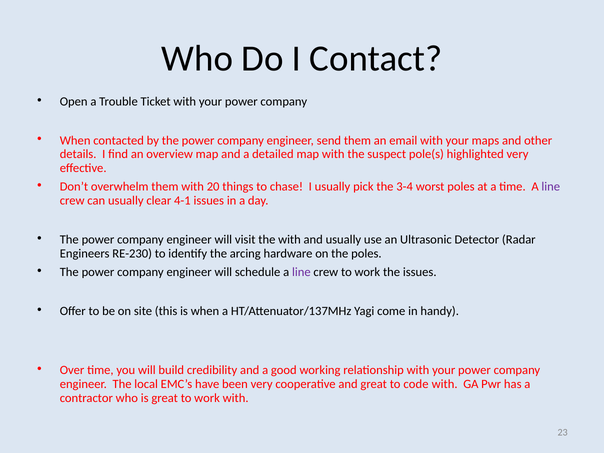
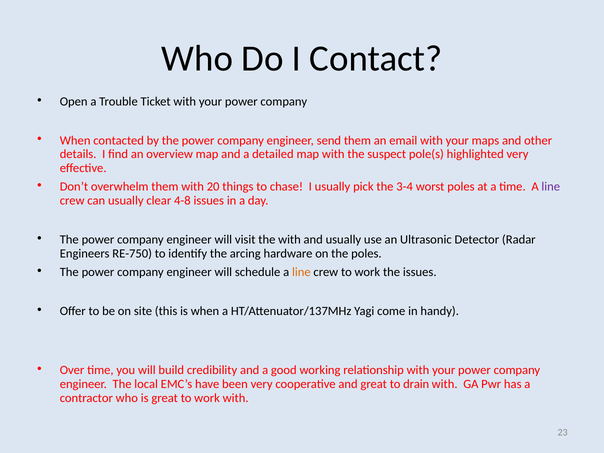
4-1: 4-1 -> 4-8 (182, 201)
RE-230: RE-230 -> RE-750 (132, 253)
line colour: purple -> orange (301, 272)
code: code -> drain (416, 384)
